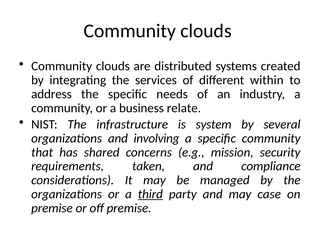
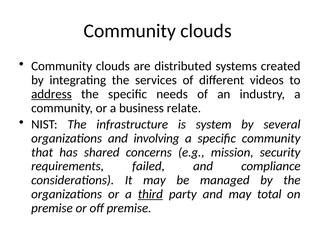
within: within -> videos (267, 80)
address underline: none -> present (51, 94)
taken: taken -> failed (149, 166)
case: case -> total (269, 194)
